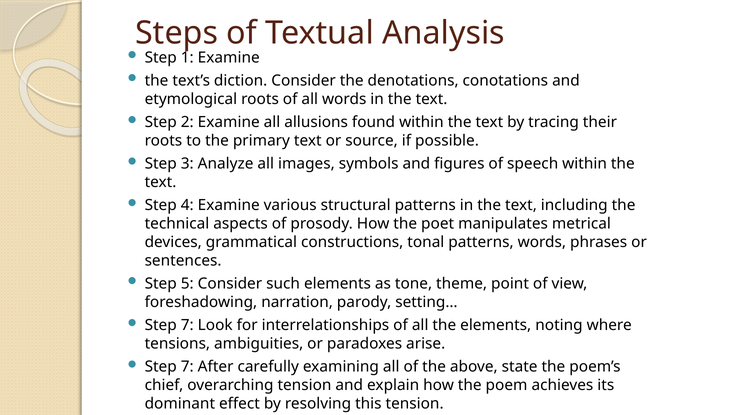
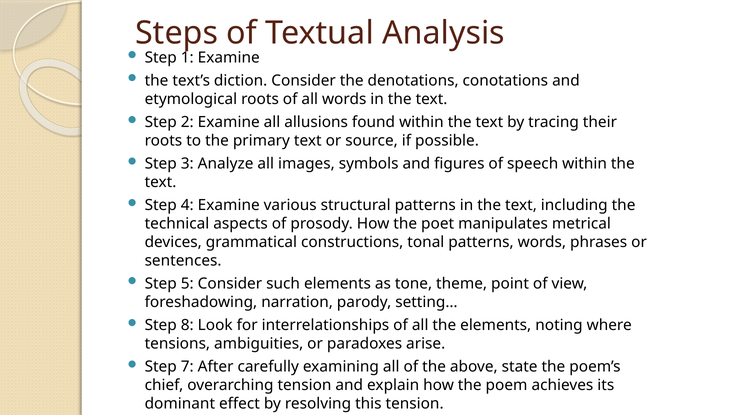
7: 7 -> 8 (187, 325)
